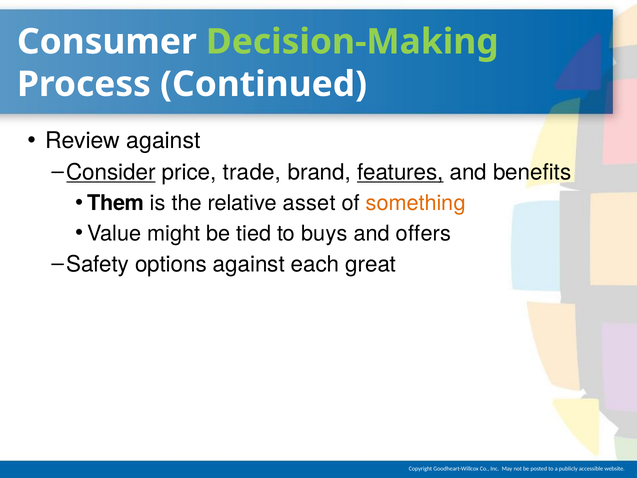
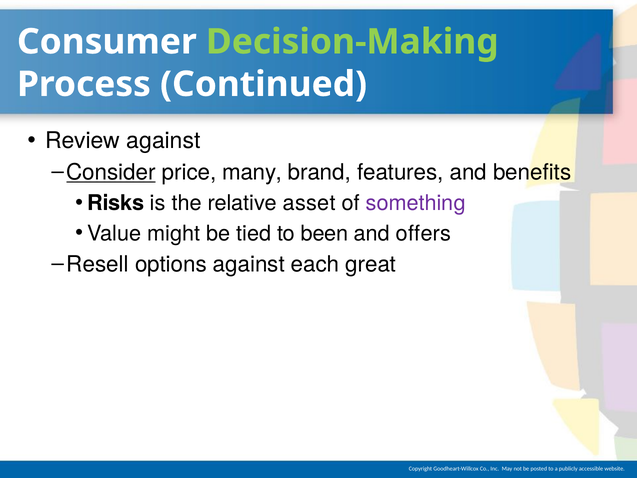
trade: trade -> many (252, 172)
features underline: present -> none (400, 172)
Them: Them -> Risks (116, 203)
something colour: orange -> purple (416, 203)
buys: buys -> been (324, 233)
Safety: Safety -> Resell (98, 264)
